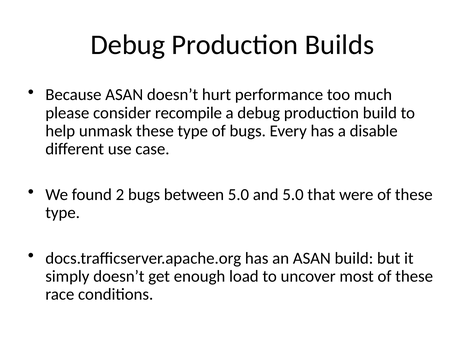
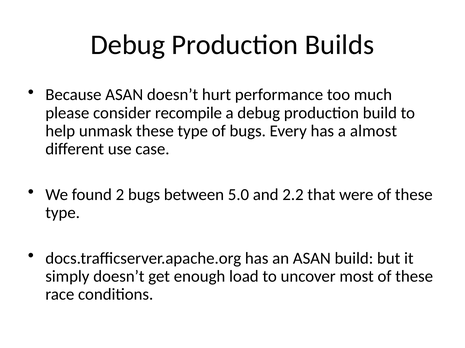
disable: disable -> almost (374, 131)
and 5.0: 5.0 -> 2.2 (293, 195)
